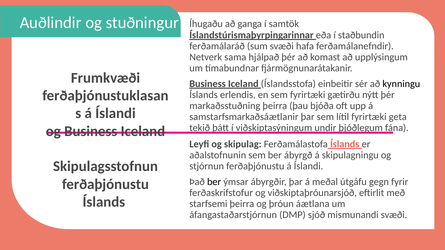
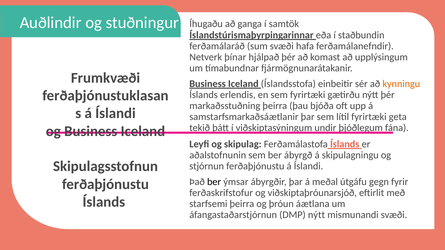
sama: sama -> þínar (235, 57)
kynningu colour: black -> orange (401, 84)
DMP sjóð: sjóð -> nýtt (316, 215)
